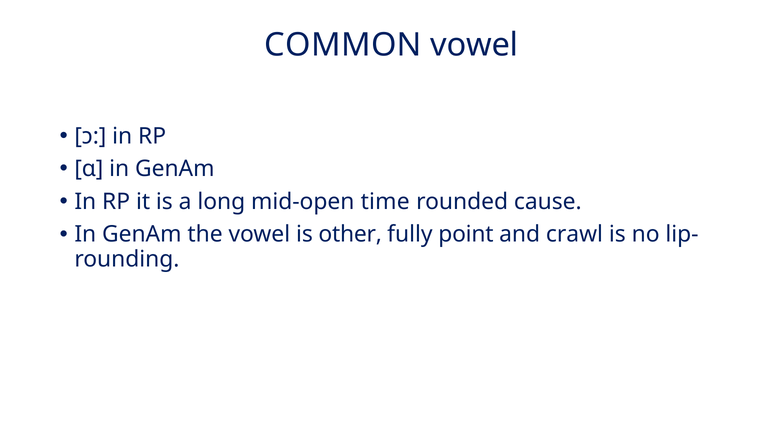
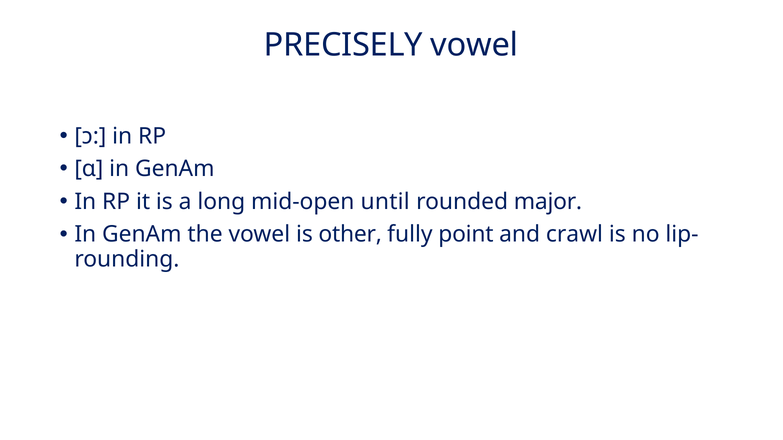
COMMON: COMMON -> PRECISELY (343, 45)
time: time -> until (385, 202)
cause: cause -> major (548, 202)
